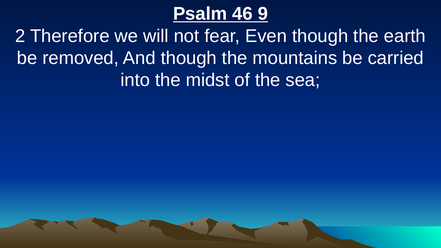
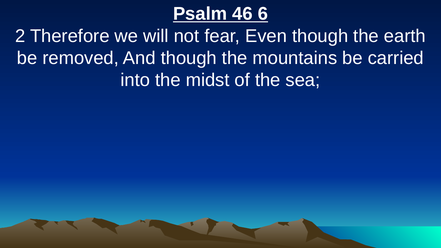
9: 9 -> 6 (263, 14)
